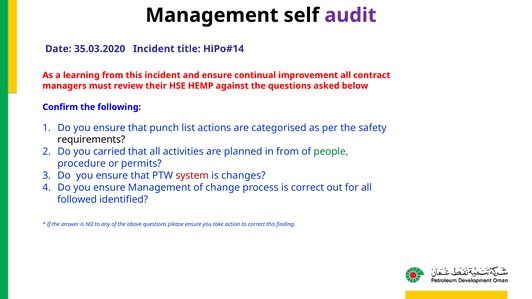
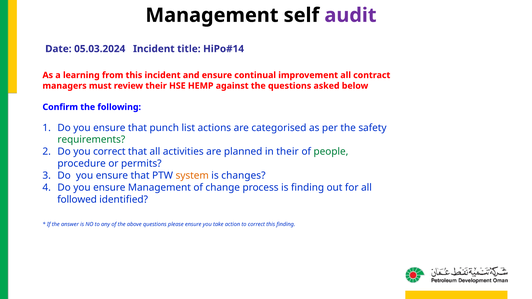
35.03.2020: 35.03.2020 -> 05.03.2024 (100, 49)
requirements colour: black -> green (91, 140)
you carried: carried -> correct (109, 152)
in from: from -> their (288, 152)
system colour: red -> orange (192, 176)
is correct: correct -> finding (308, 188)
